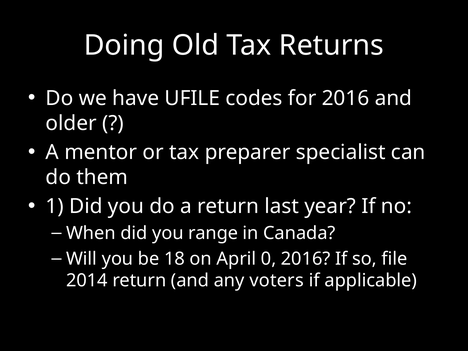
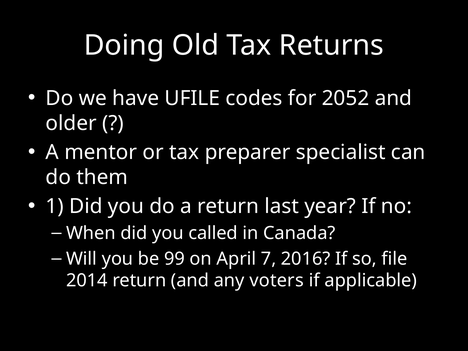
for 2016: 2016 -> 2052 (345, 98)
range: range -> called (213, 233)
18: 18 -> 99 (175, 259)
0: 0 -> 7 (269, 259)
